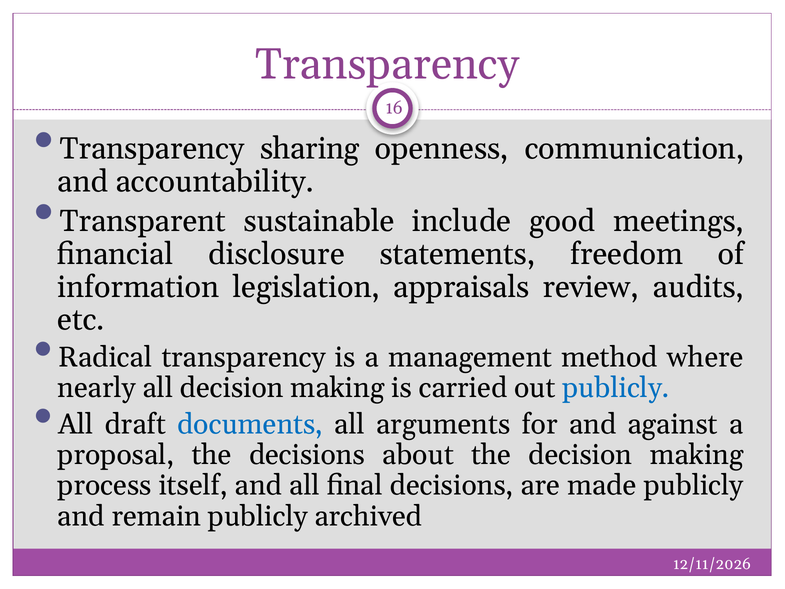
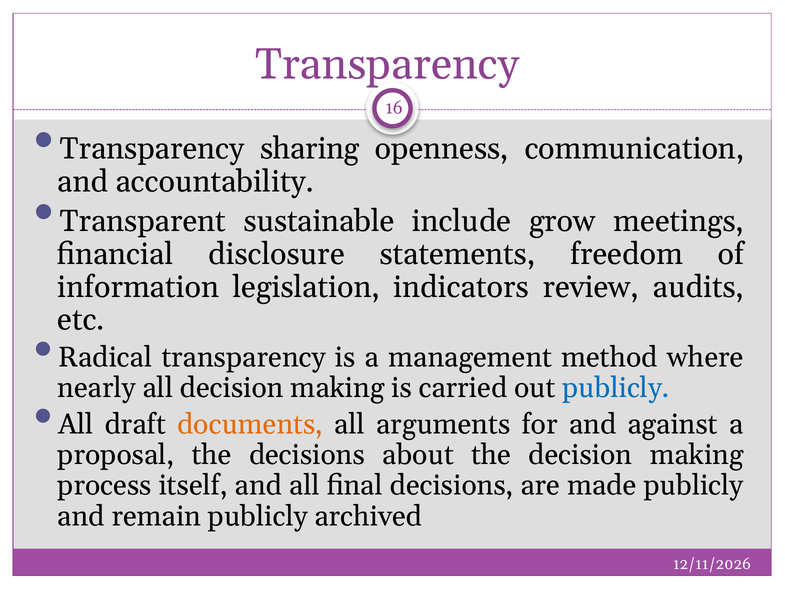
good: good -> grow (562, 221)
appraisals: appraisals -> indicators (461, 287)
documents colour: blue -> orange (250, 424)
